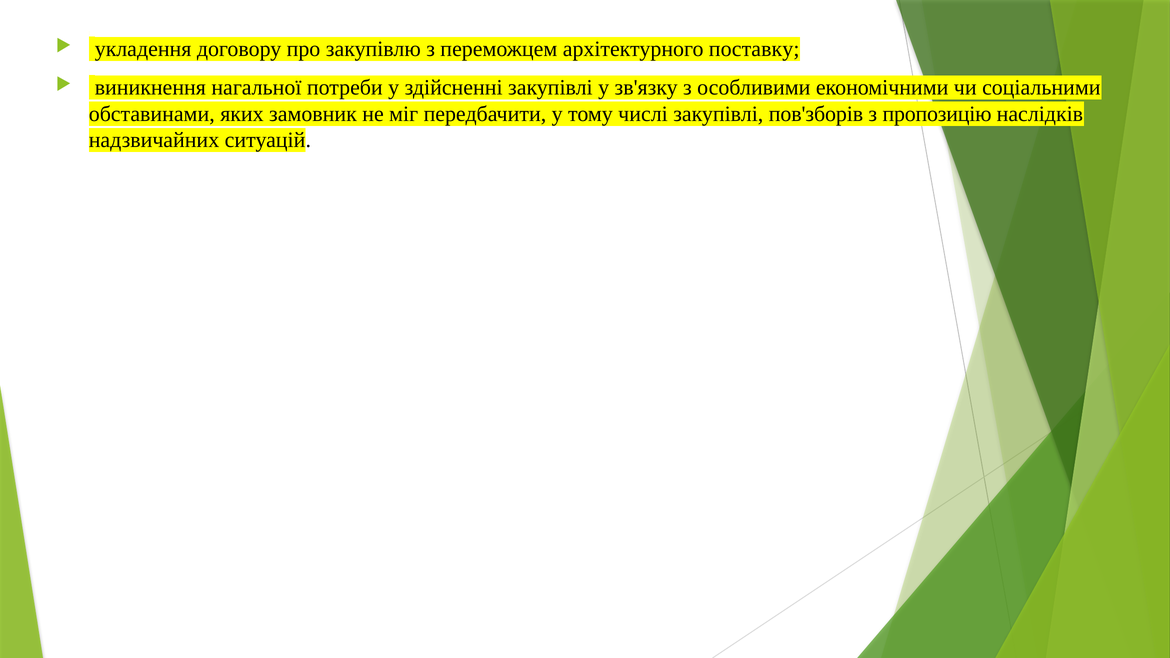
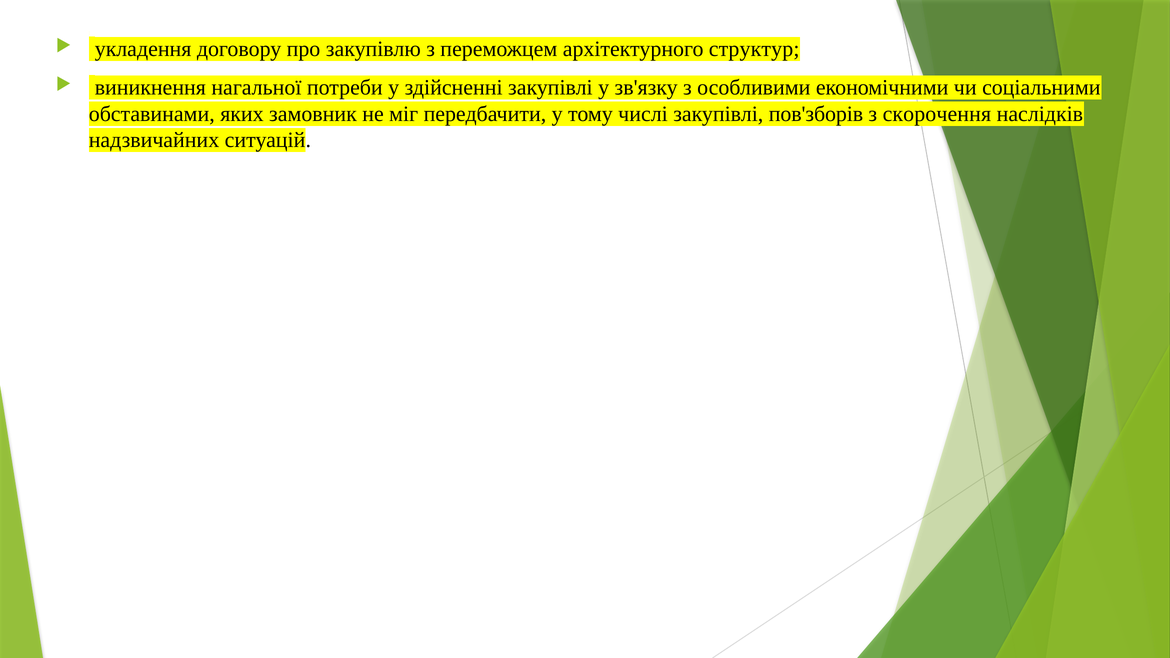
поставку: поставку -> структур (754, 49)
пропозицію: пропозицію -> скорочення (937, 114)
